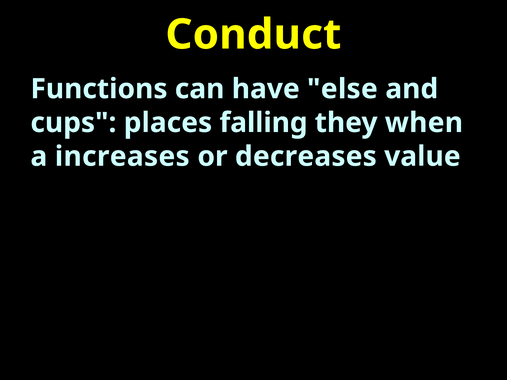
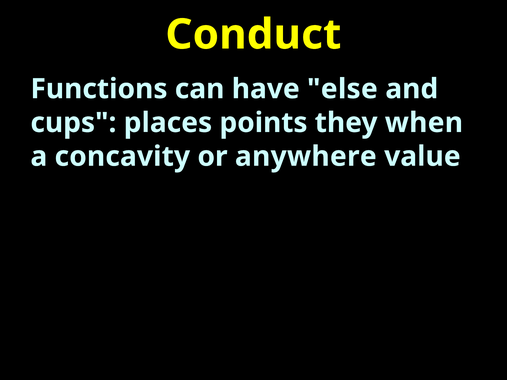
falling: falling -> points (263, 123)
increases: increases -> concavity (122, 157)
decreases: decreases -> anywhere (306, 157)
